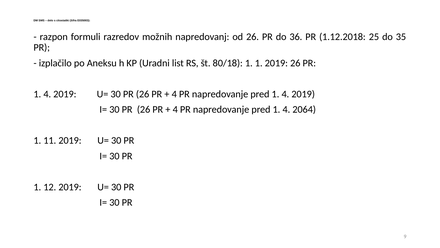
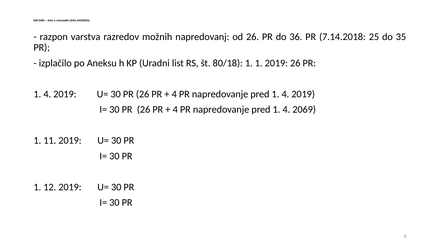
formuli: formuli -> varstva (86, 37)
1.12.2018: 1.12.2018 -> 7.14.2018 (342, 37)
2064: 2064 -> 2069 (304, 109)
